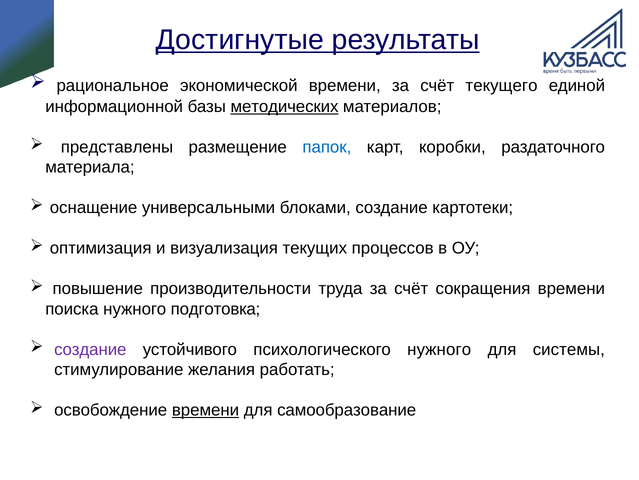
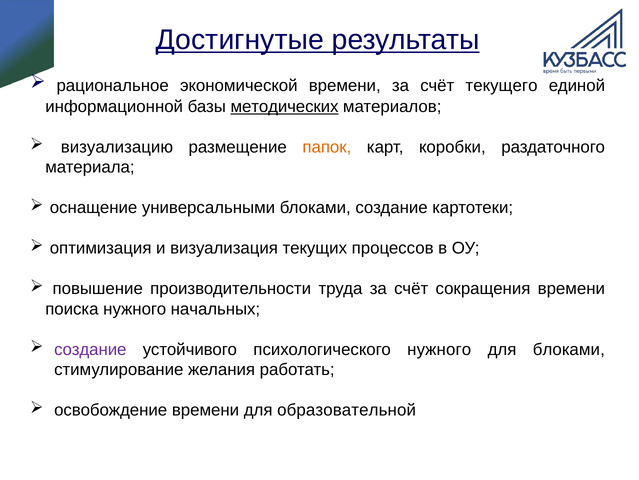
представлены: представлены -> визуализацию (117, 147)
папок colour: blue -> orange (327, 147)
подготовка: подготовка -> начальных (215, 309)
для системы: системы -> блоками (569, 349)
времени underline: present -> none (206, 410)
самообразование: самообразование -> образовательной (347, 410)
